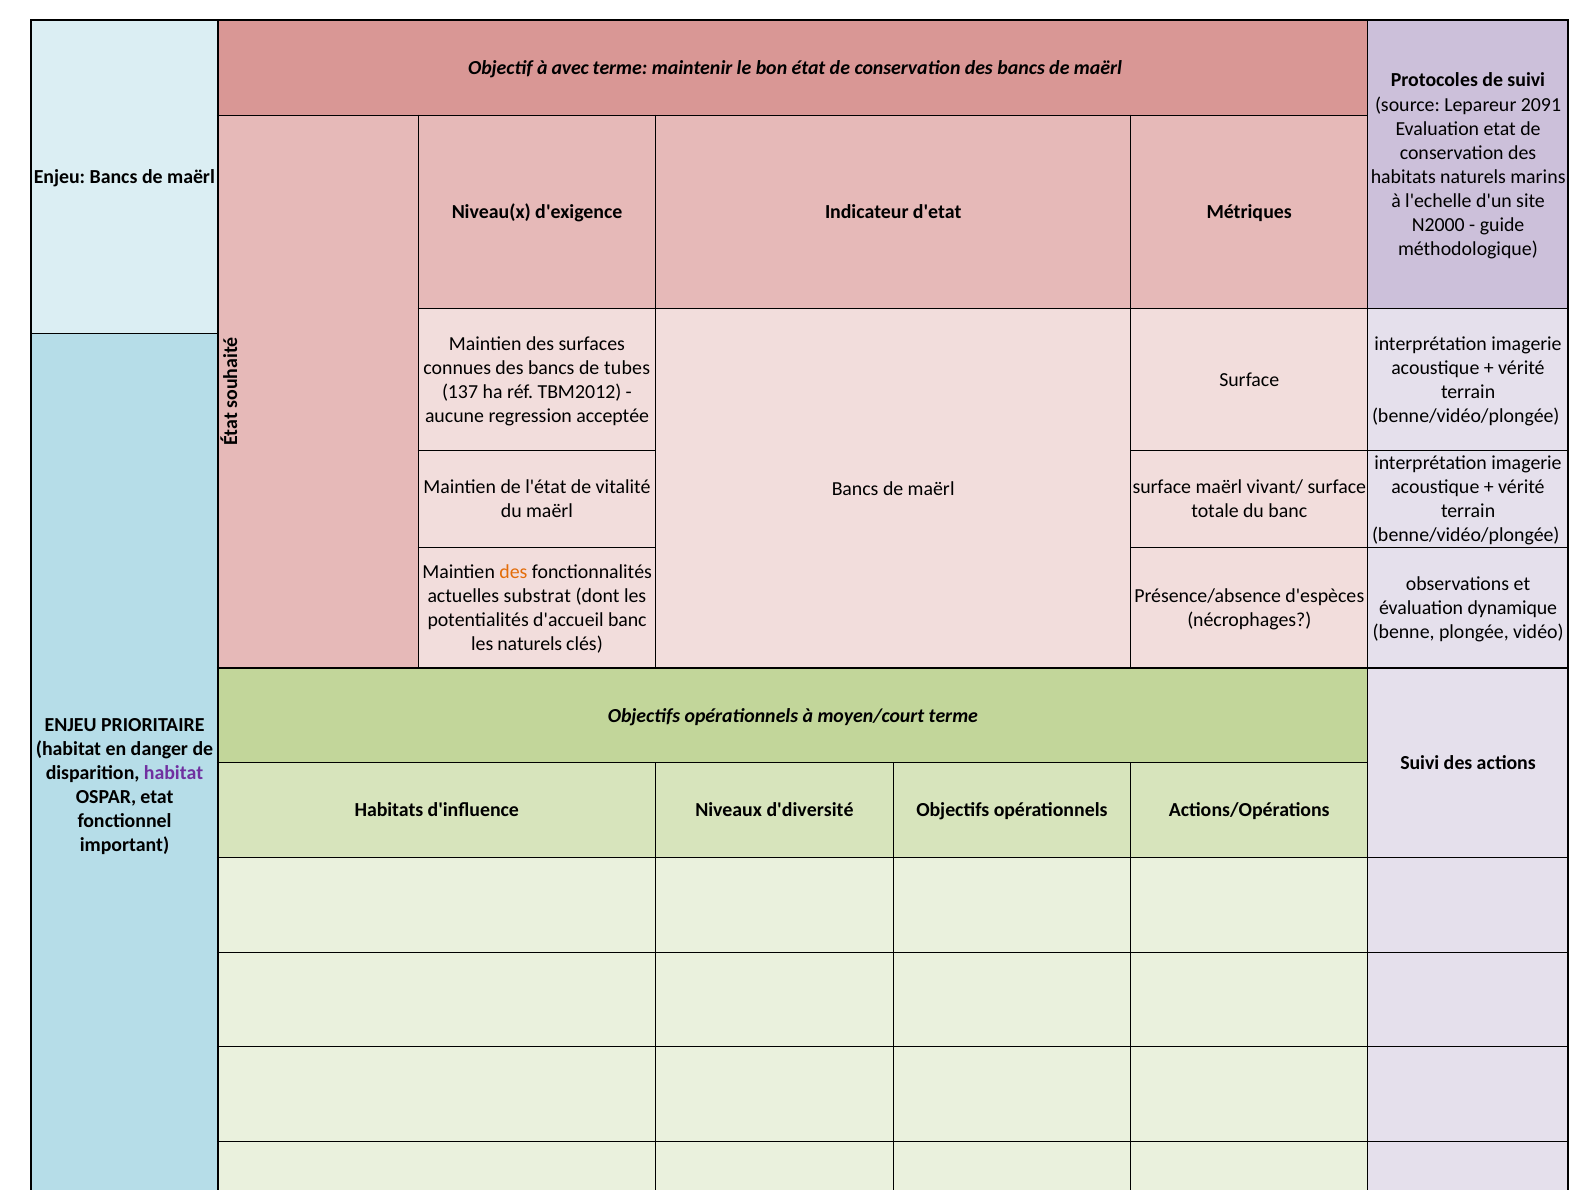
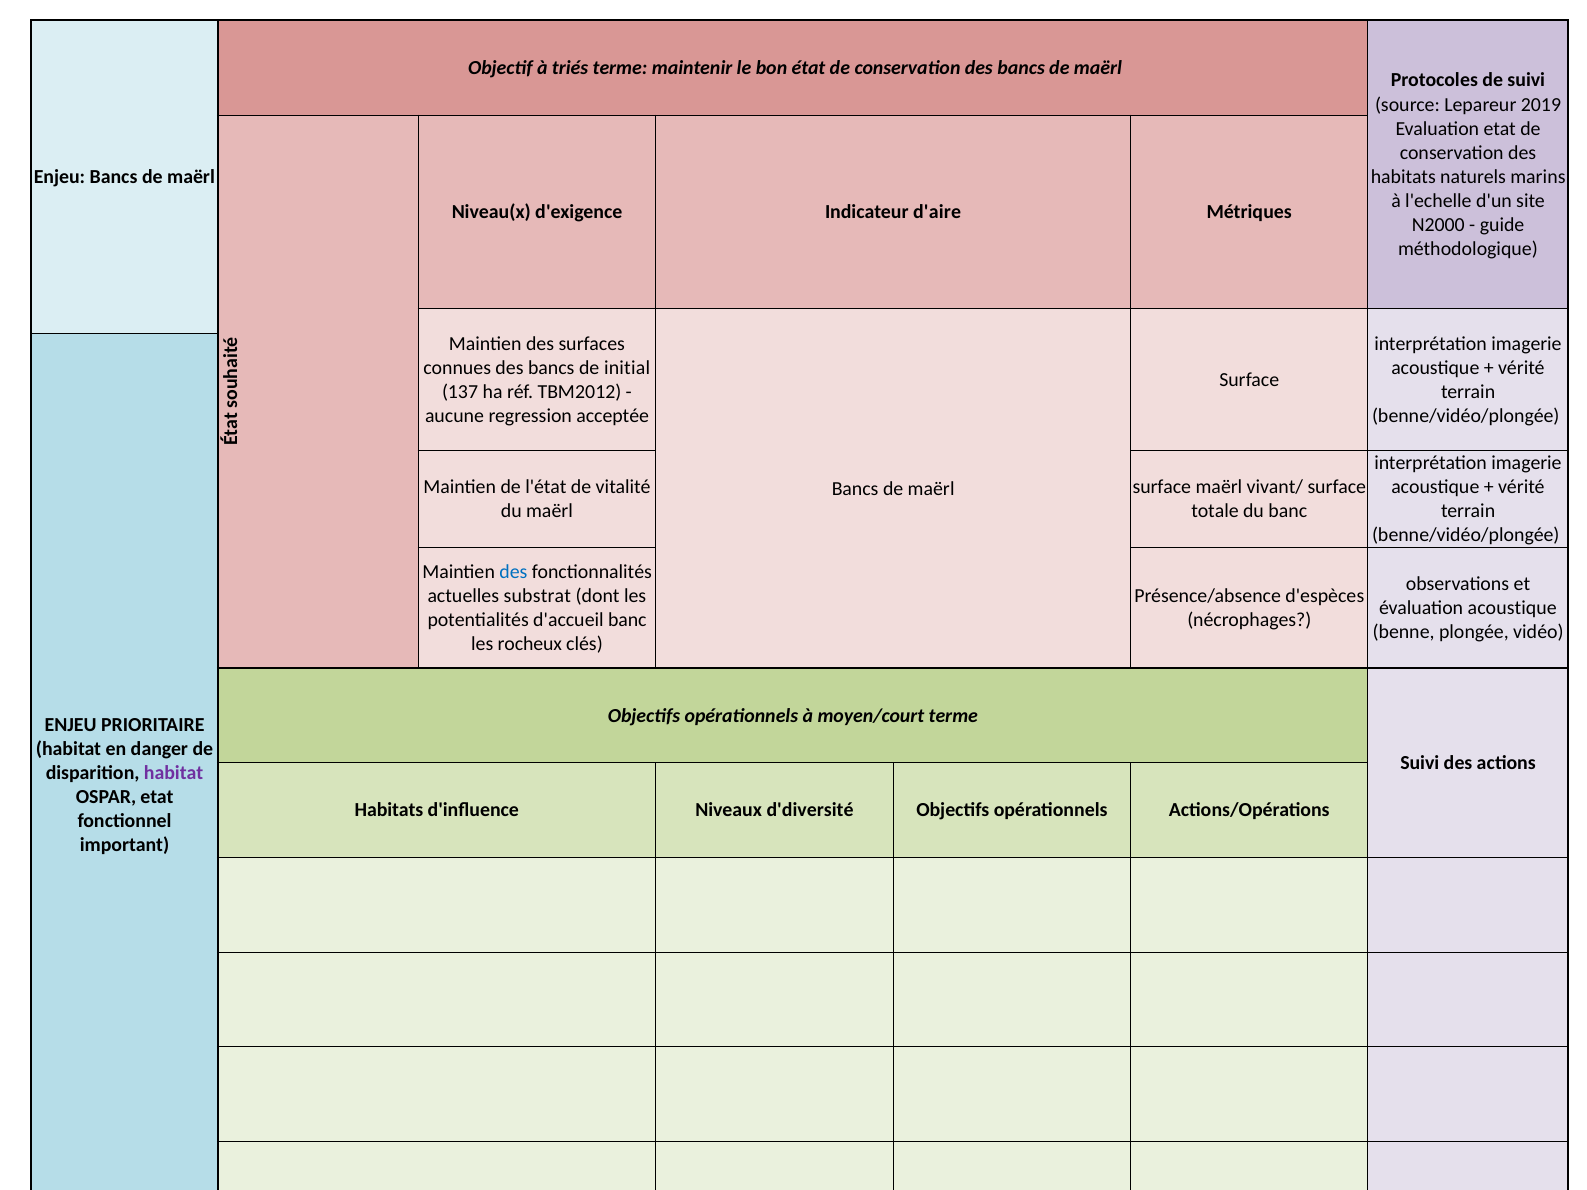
avec: avec -> triés (570, 68)
2091: 2091 -> 2019 (1541, 105)
d'etat: d'etat -> d'aire (937, 212)
tubes: tubes -> initial (627, 368)
des colour: orange -> blue (513, 572)
évaluation dynamique: dynamique -> acoustique (1512, 608)
les naturels: naturels -> rocheux (530, 644)
